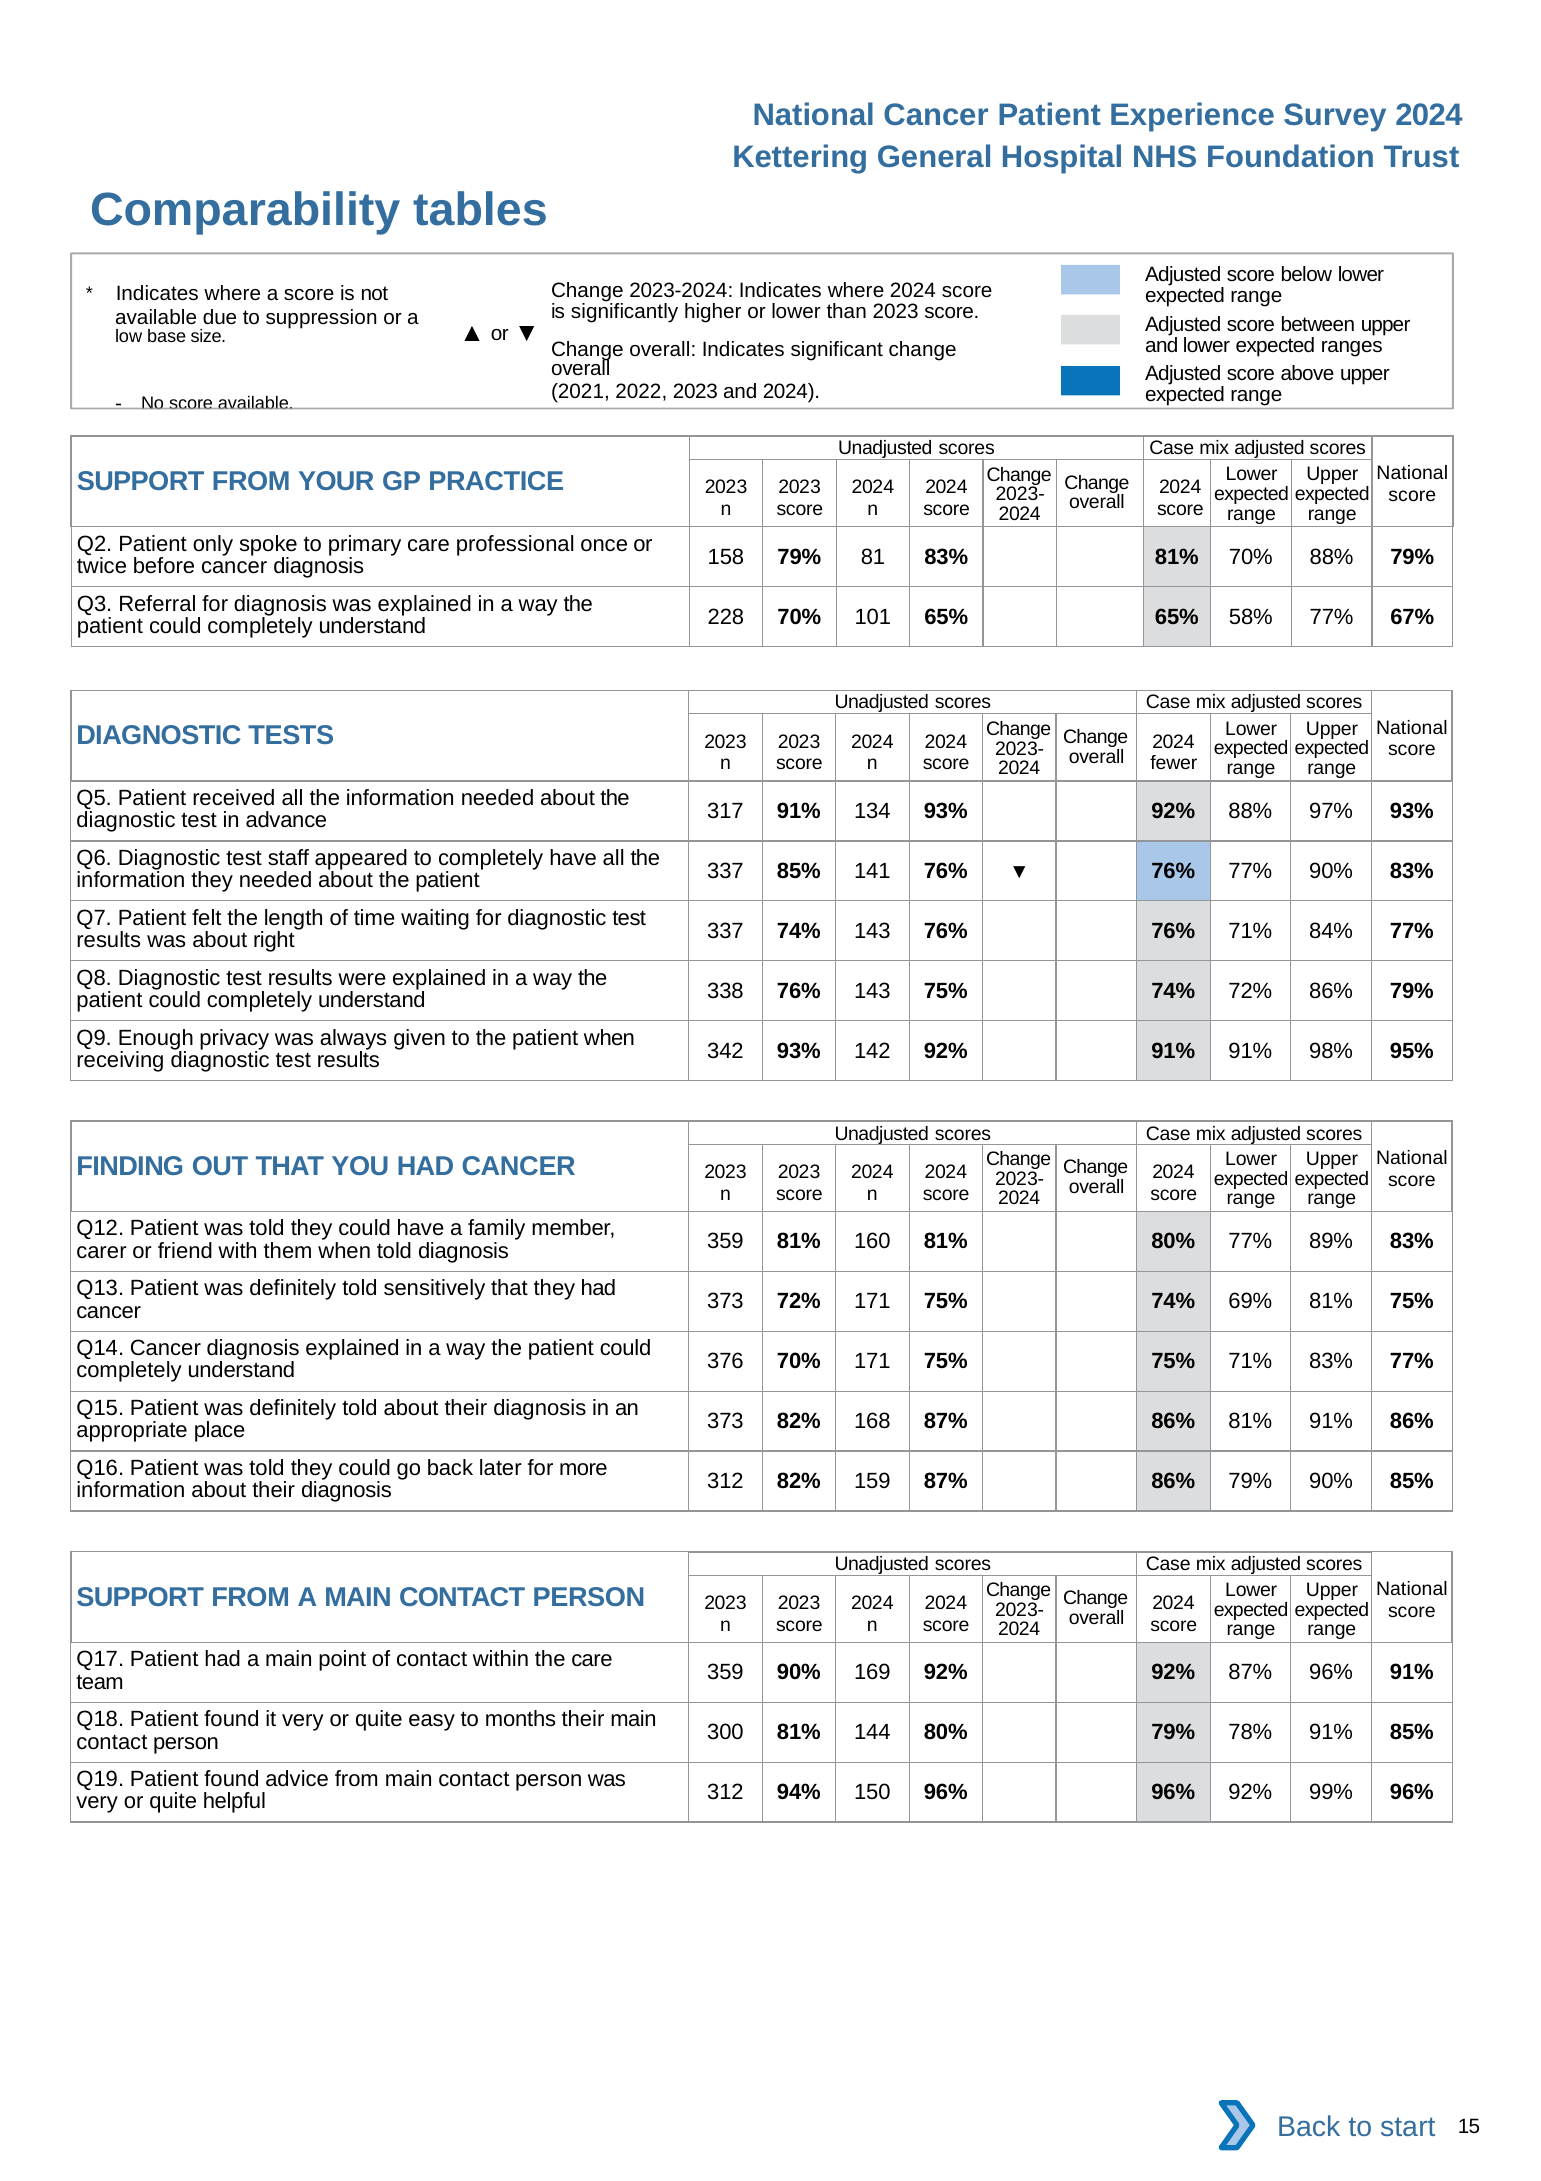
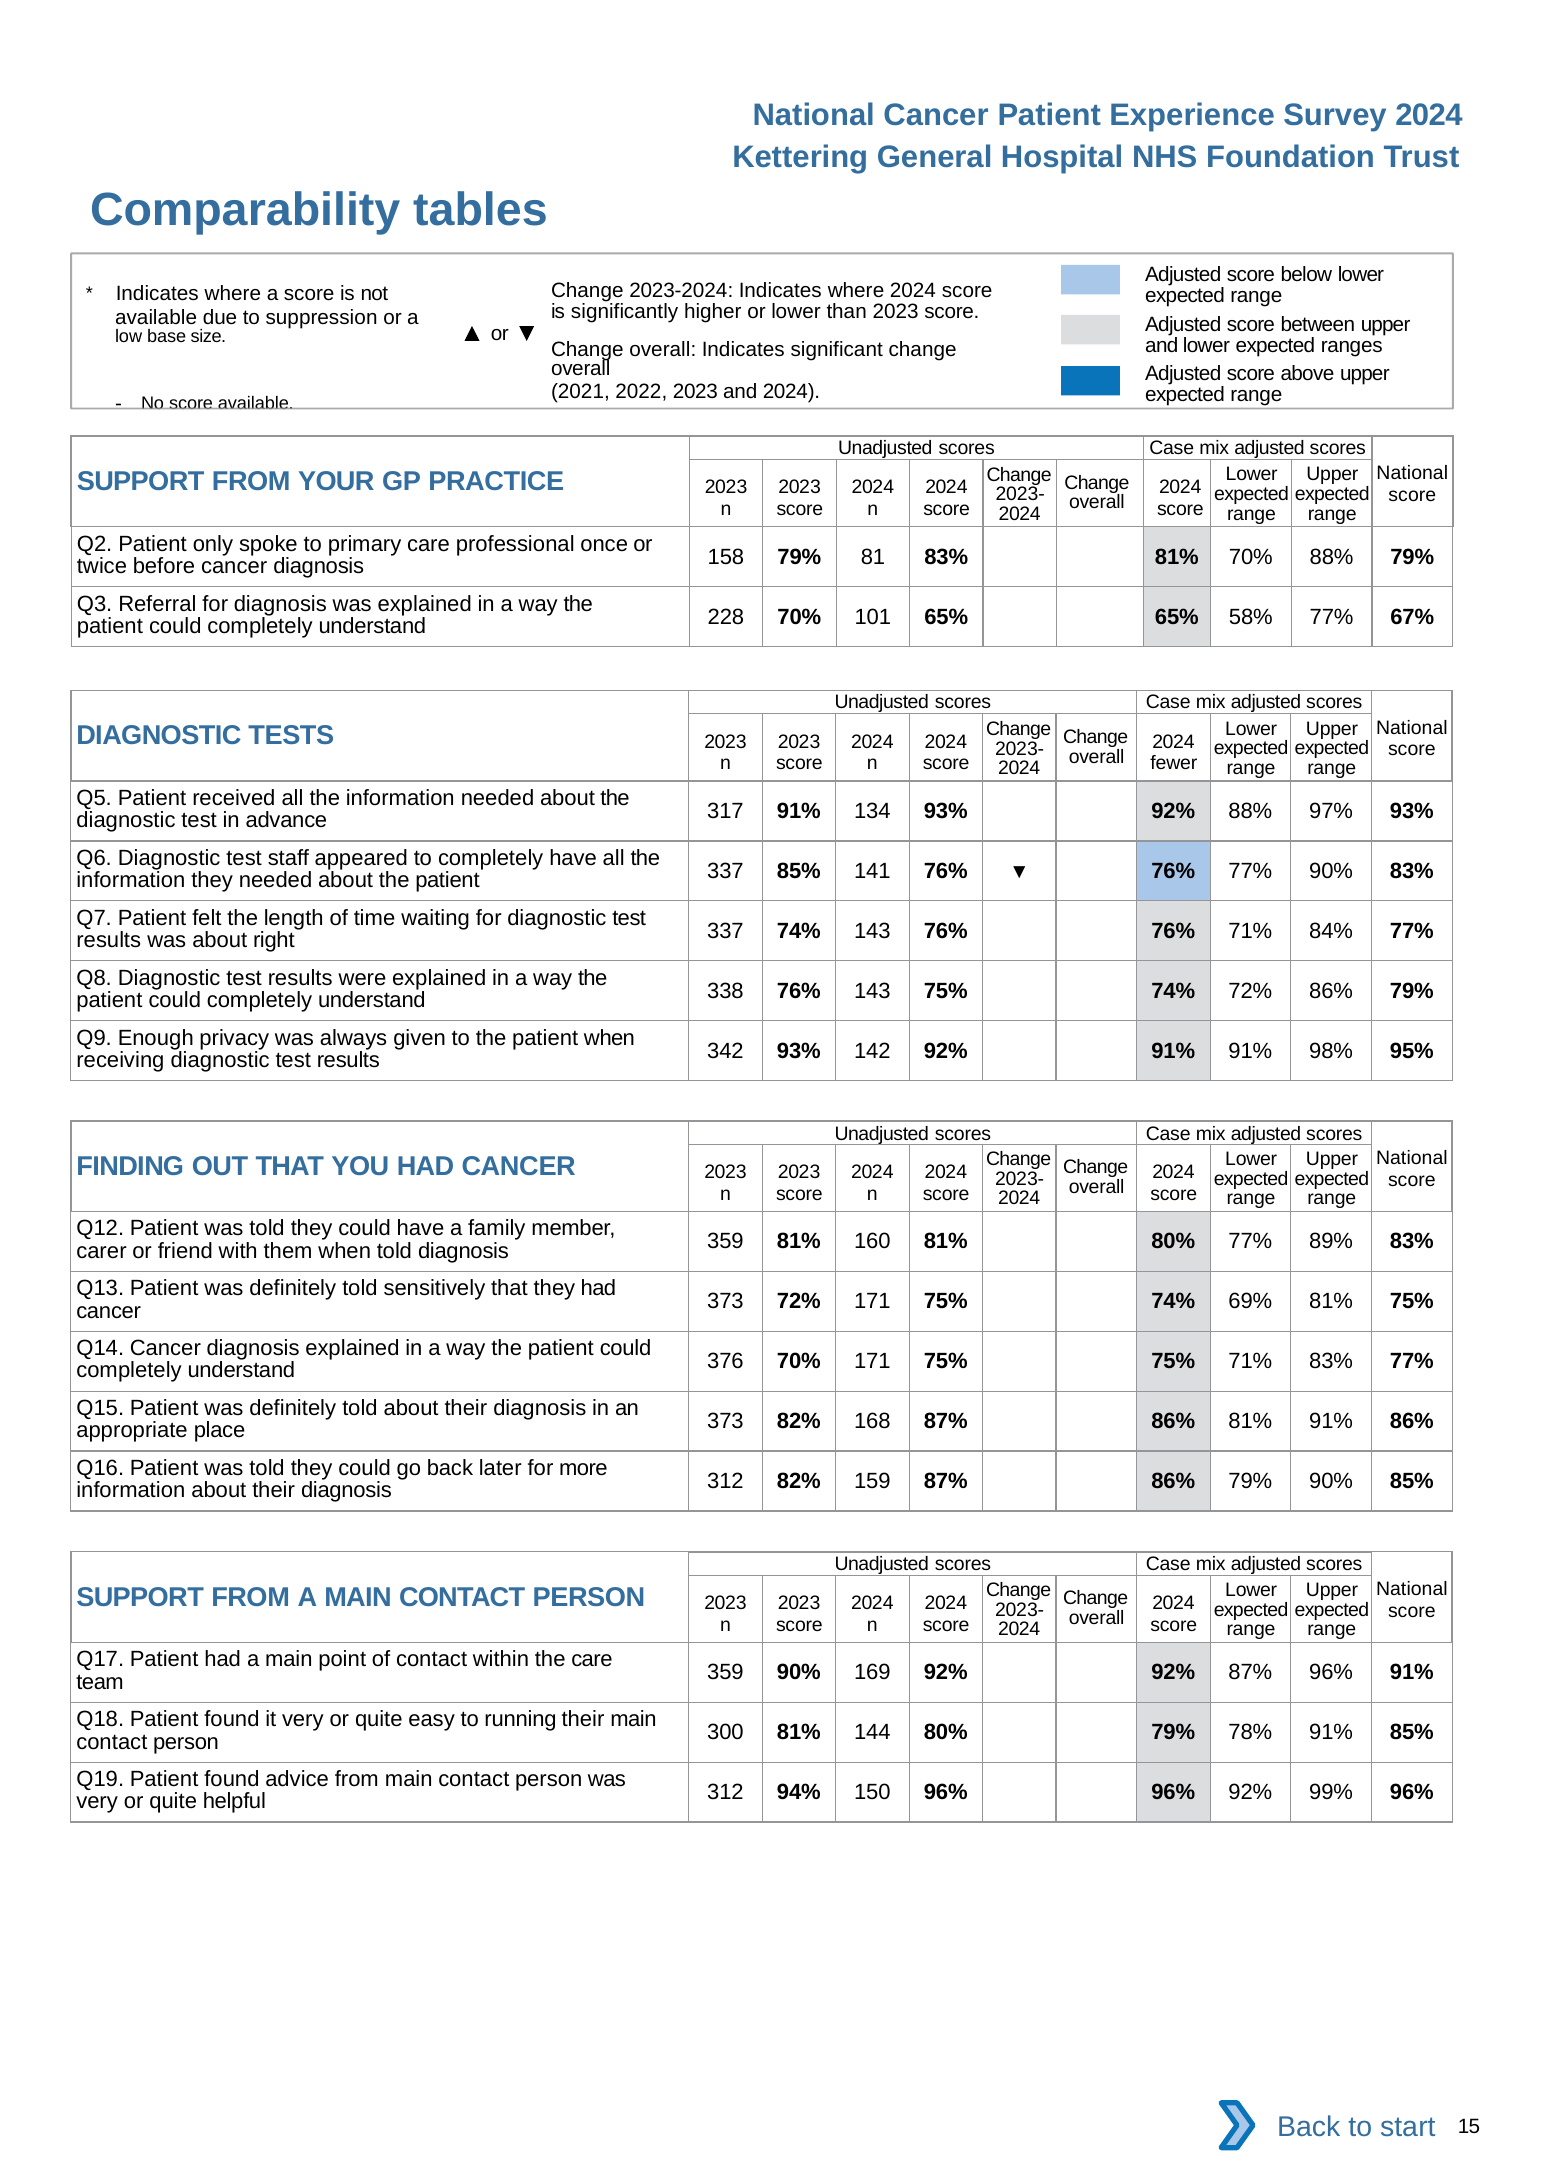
months: months -> running (521, 1719)
